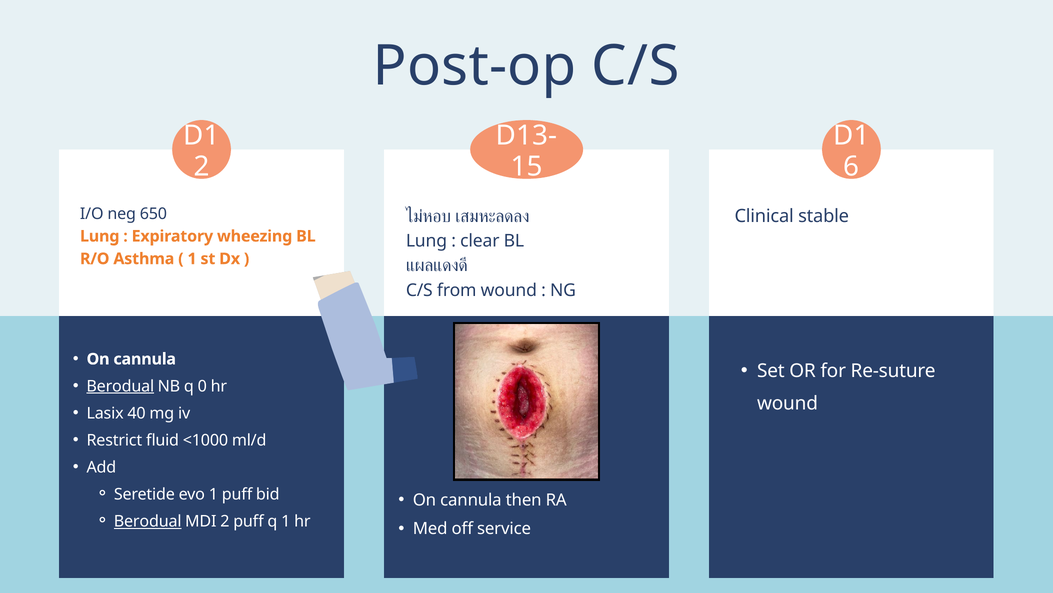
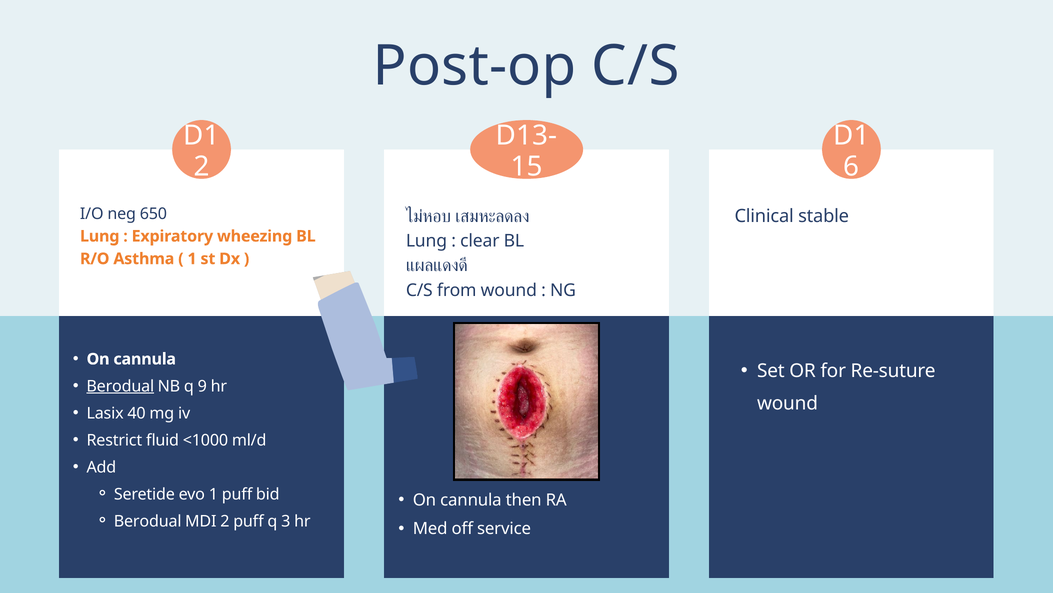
0: 0 -> 9 (202, 386)
Berodual underline: present -> none (148, 521)
q 1: 1 -> 3 (286, 521)
